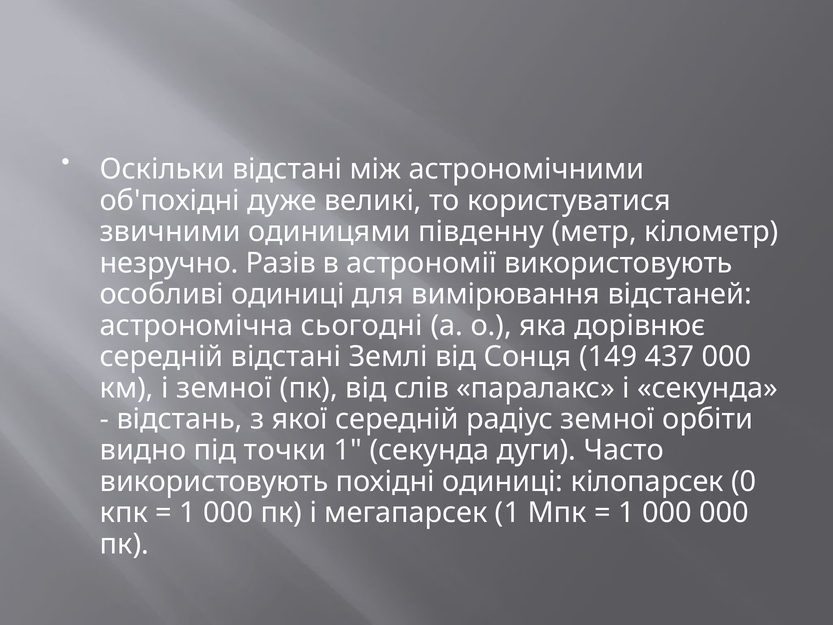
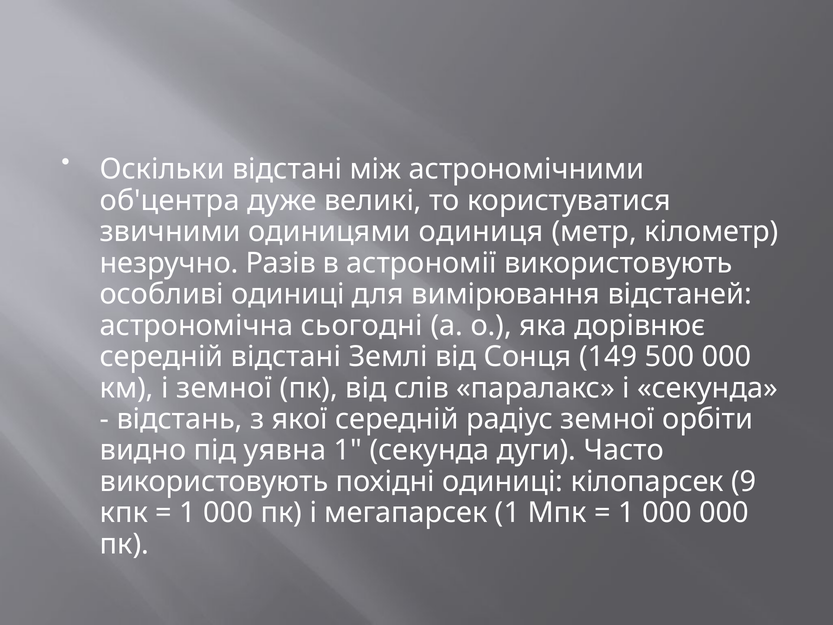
об'похідні: об'похідні -> об'центра (170, 200)
південну: південну -> одиниця (481, 232)
437: 437 -> 500 (670, 357)
точки: точки -> уявна (285, 450)
0: 0 -> 9 (744, 481)
